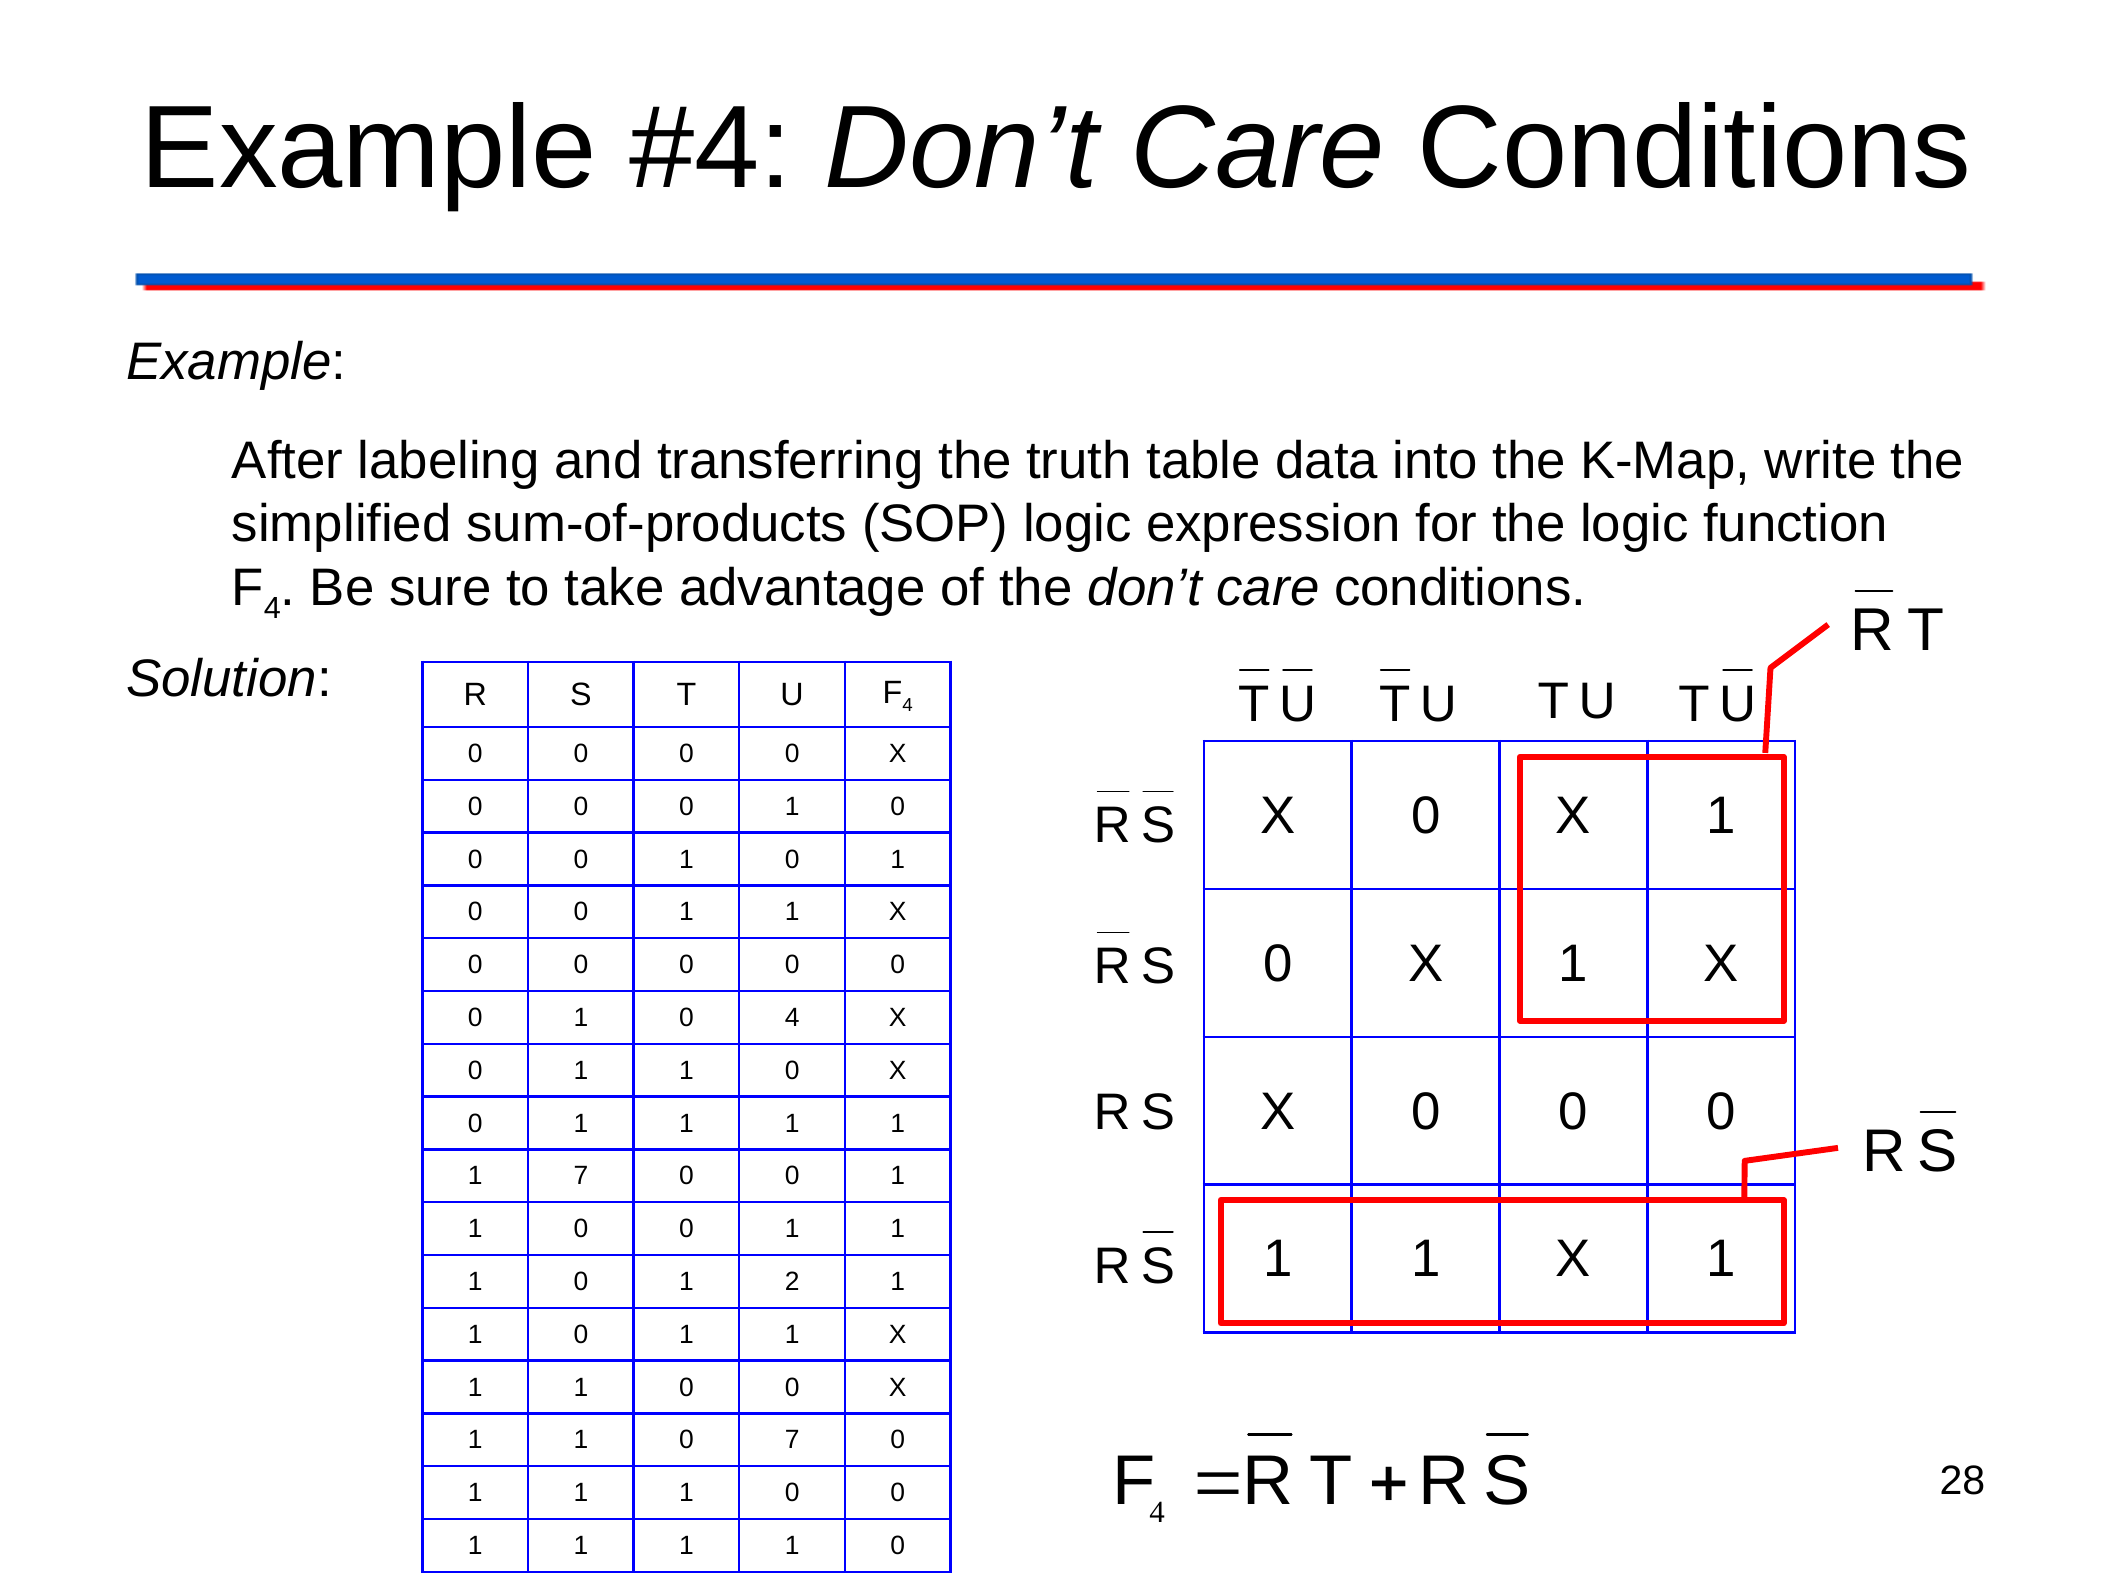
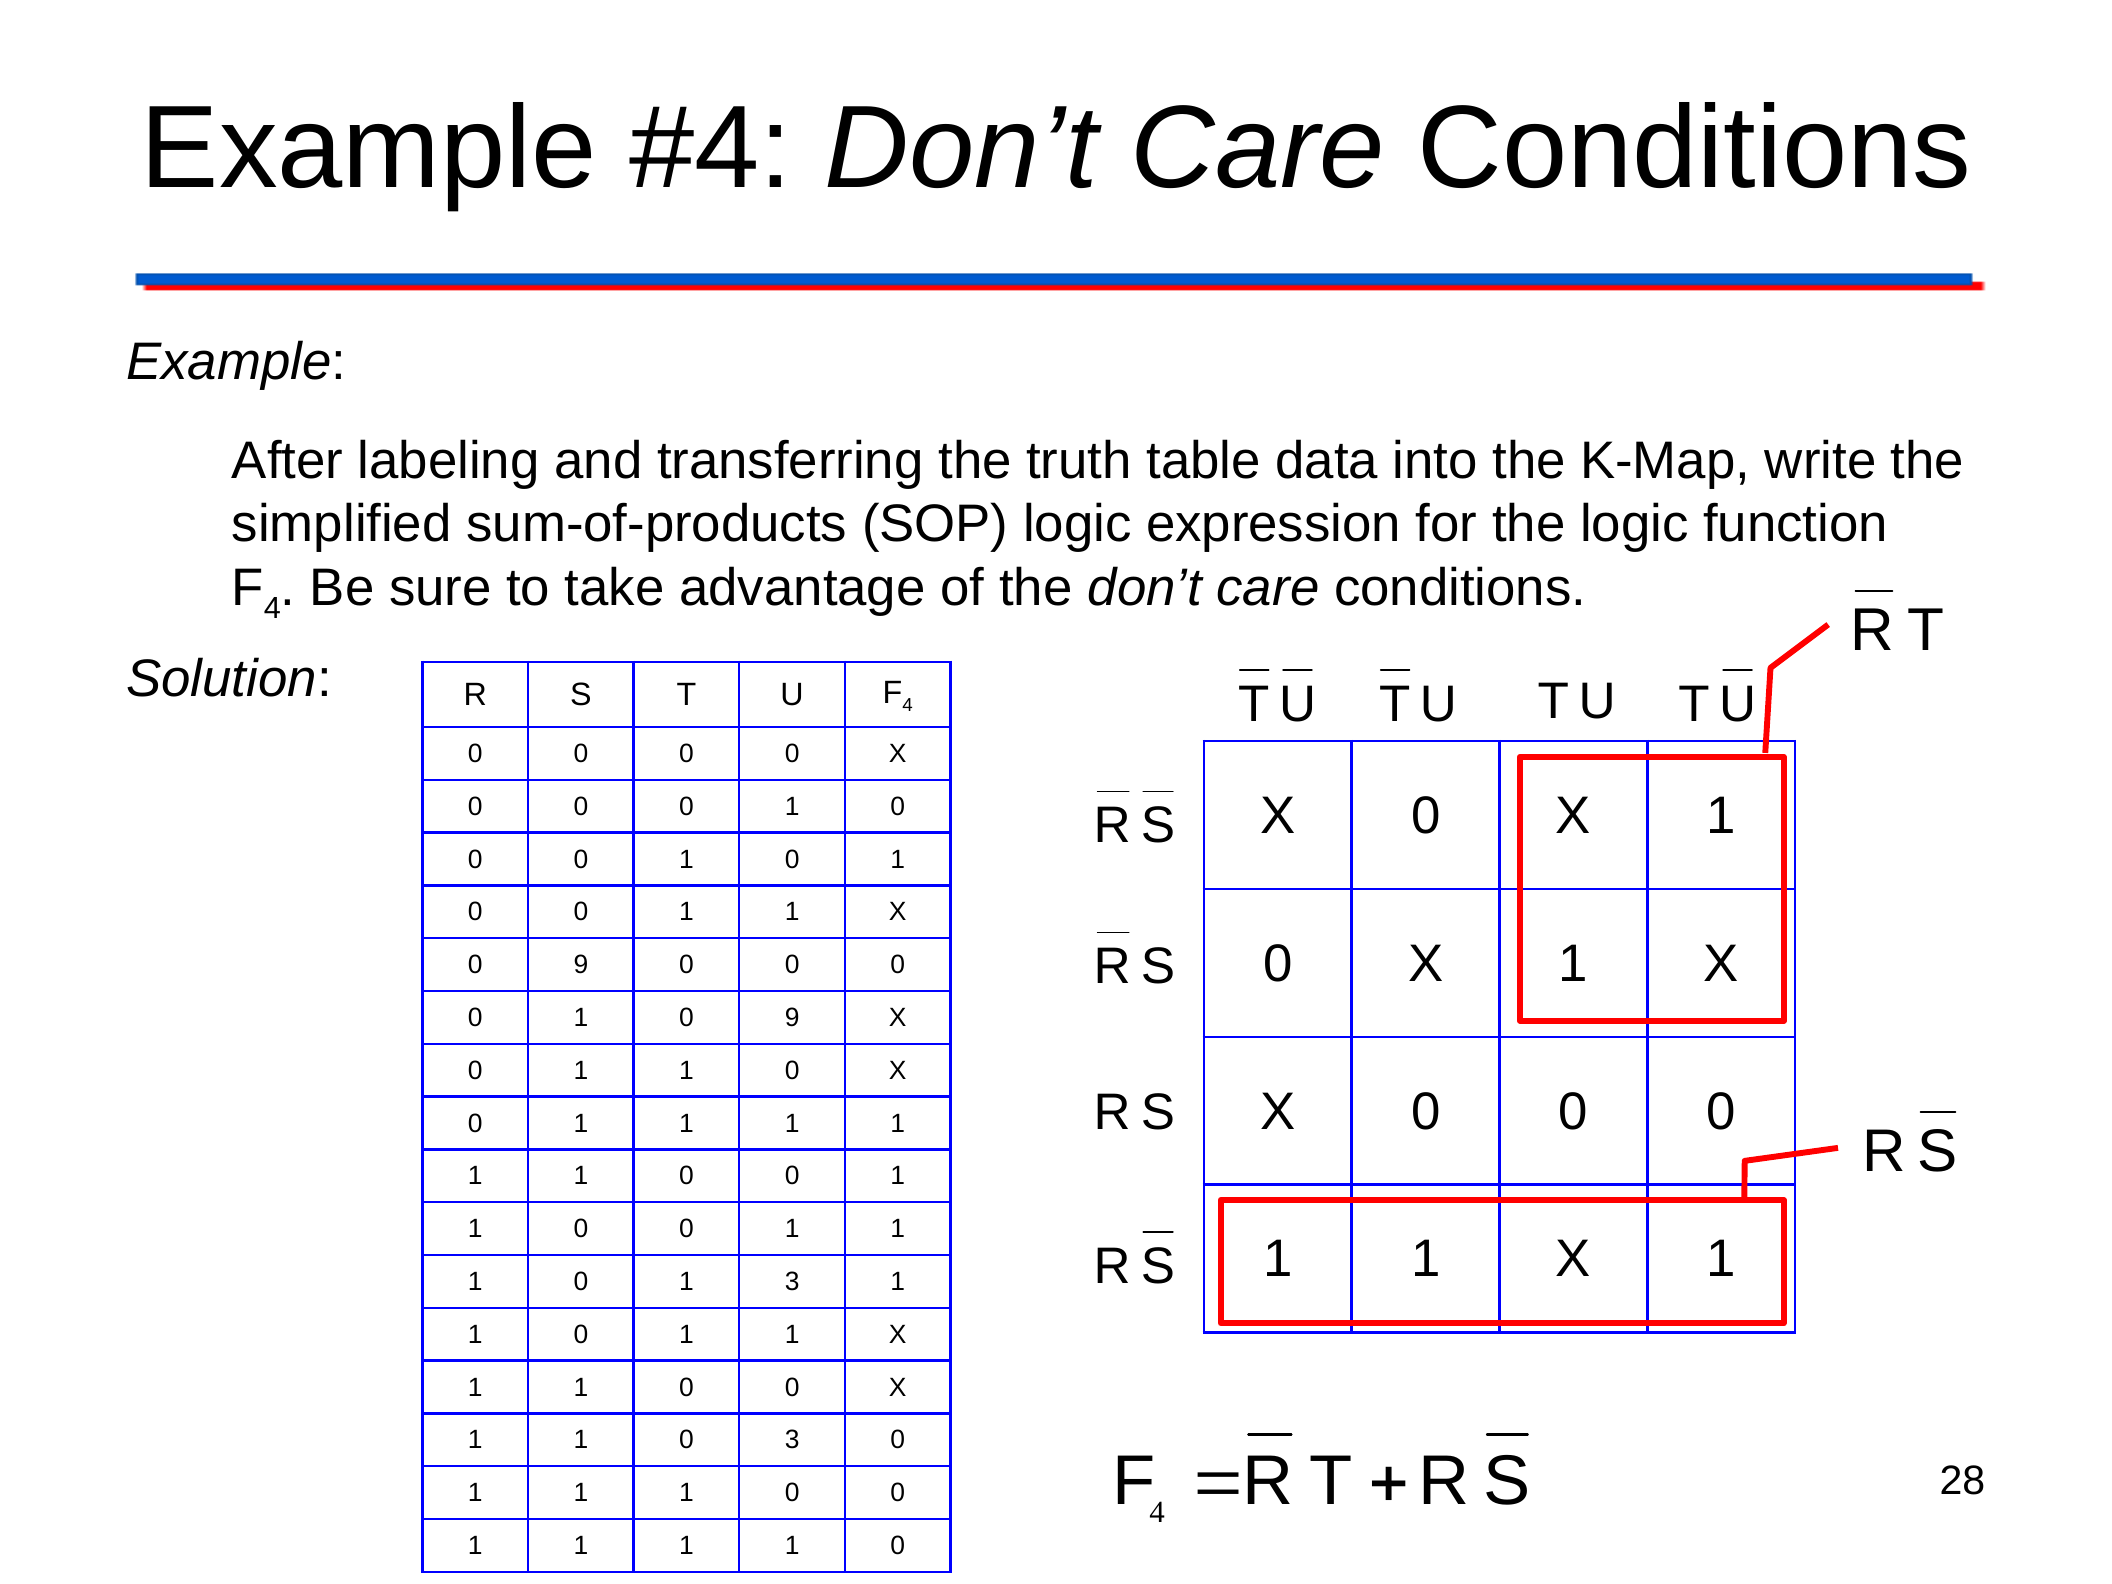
0: 0 -> 9 (581, 965)
1 0 4: 4 -> 9 (792, 1018)
7: 7 -> 1 (581, 1176)
1 2: 2 -> 3 (792, 1282)
0 7: 7 -> 3 (792, 1440)
